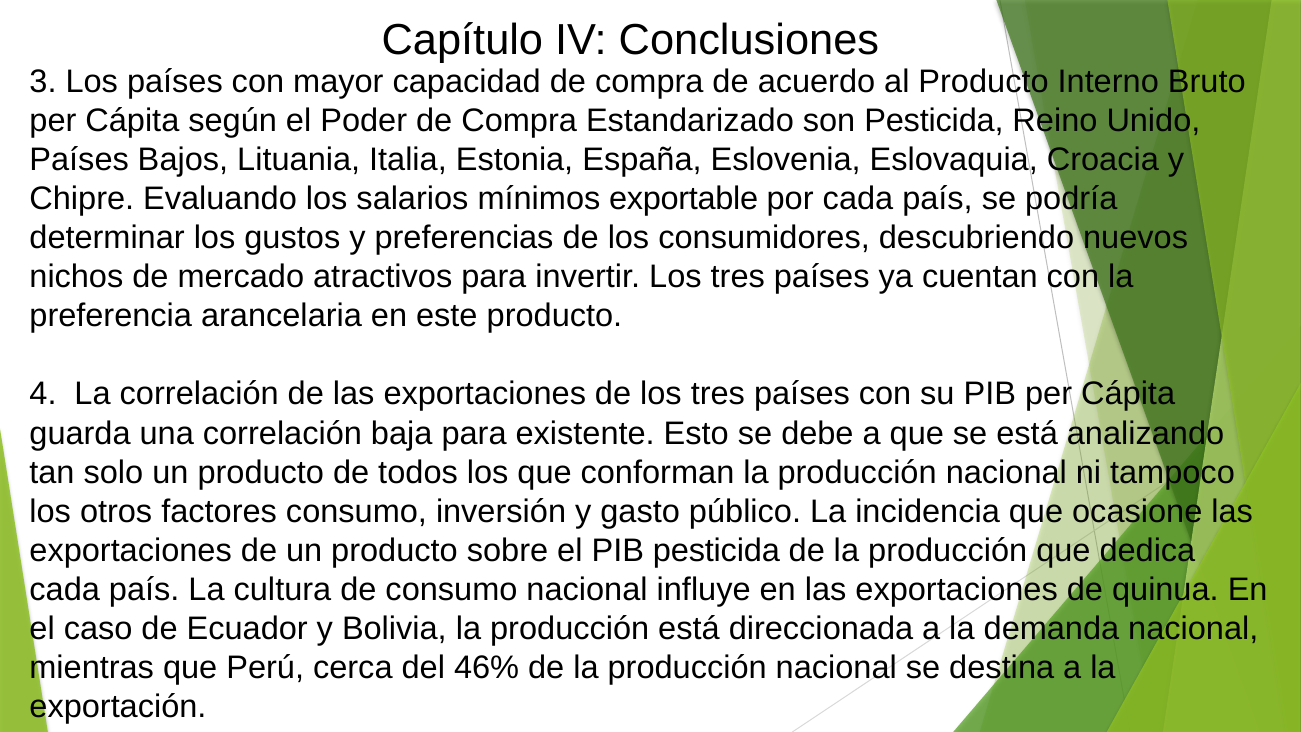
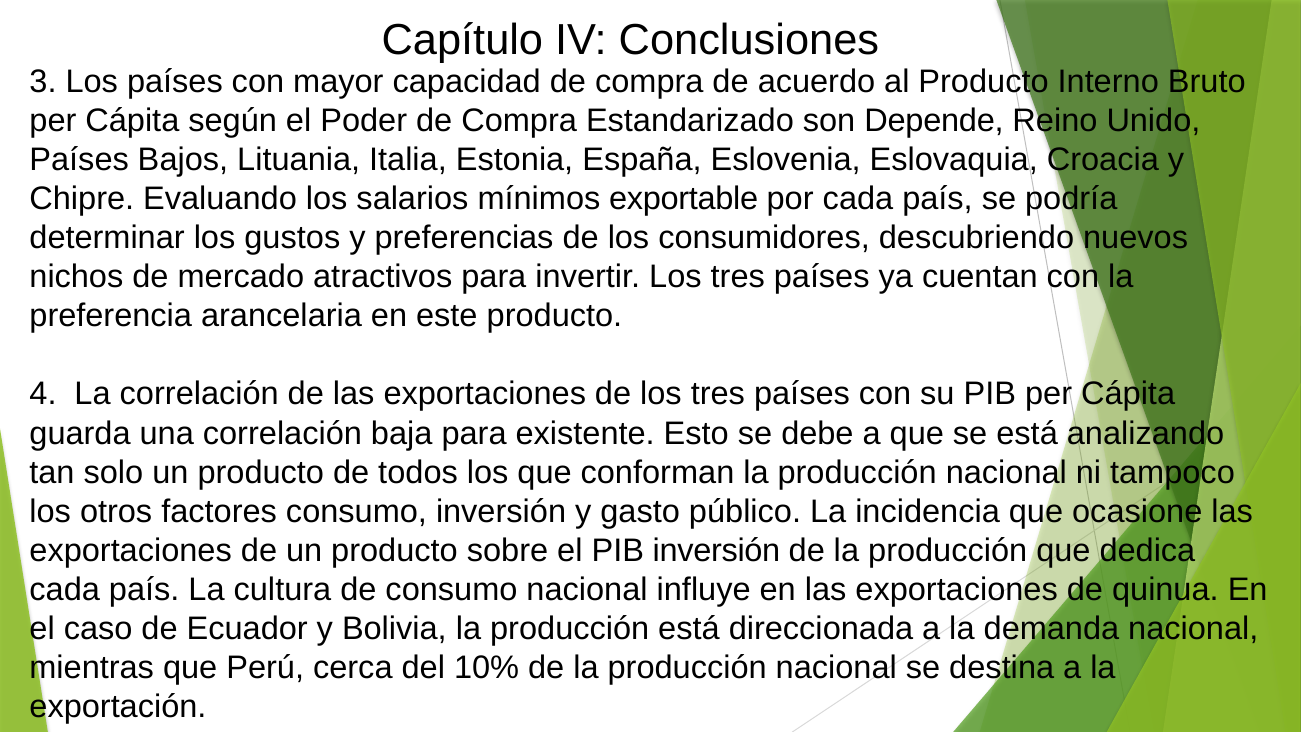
son Pesticida: Pesticida -> Depende (934, 121)
PIB pesticida: pesticida -> inversión (716, 550)
46%: 46% -> 10% (487, 667)
